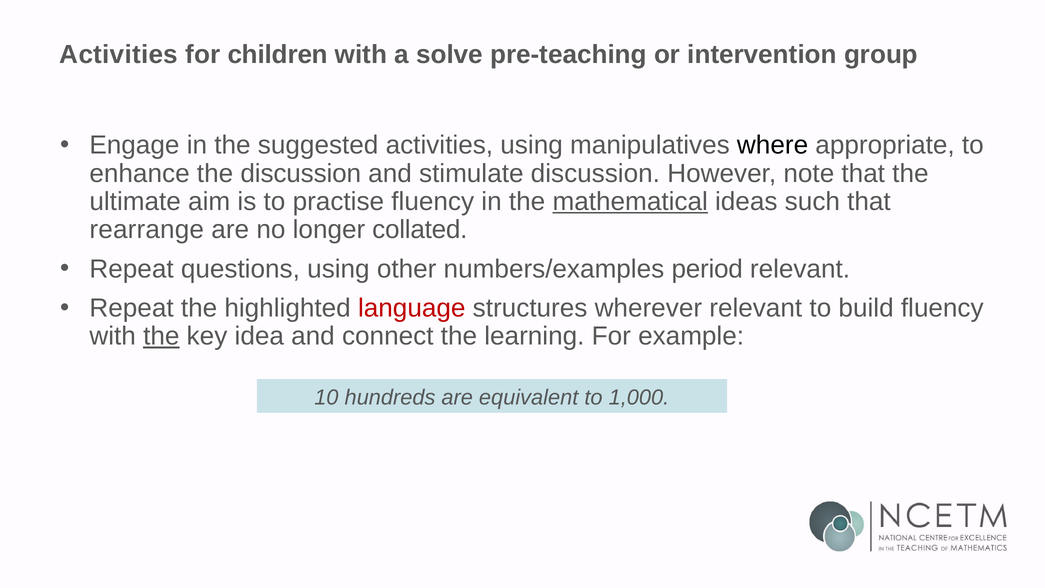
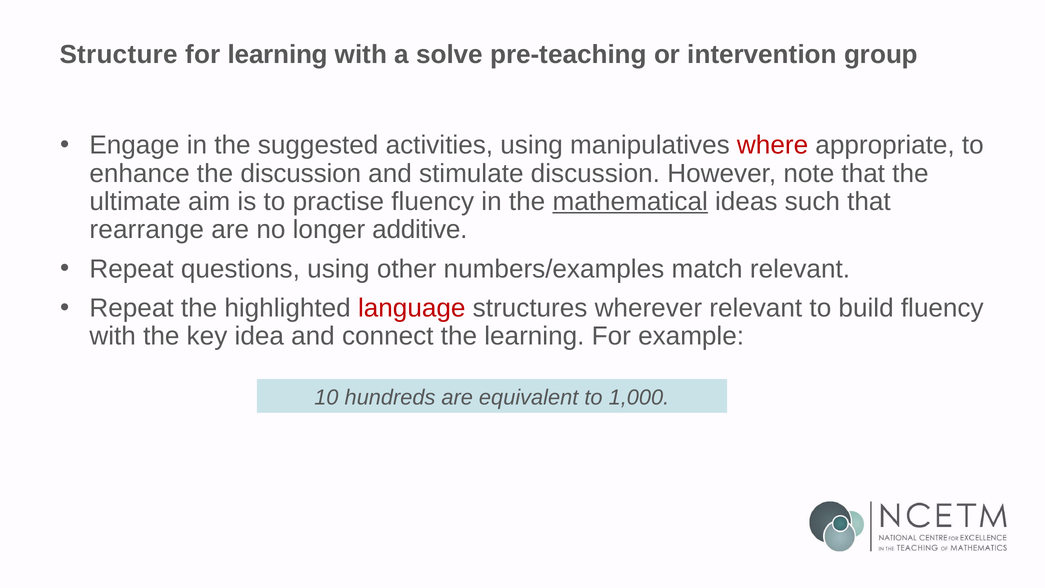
Activities: Activities -> Structure (119, 55)
for children: children -> learning (278, 55)
where colour: black -> red (773, 145)
collated: collated -> additive (420, 230)
period: period -> match (707, 269)
the underline: present -> none (161, 336)
